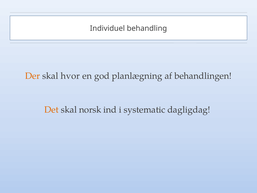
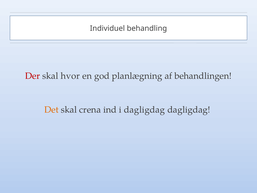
Der colour: orange -> red (33, 76)
norsk: norsk -> crena (90, 110)
i systematic: systematic -> dagligdag (144, 110)
